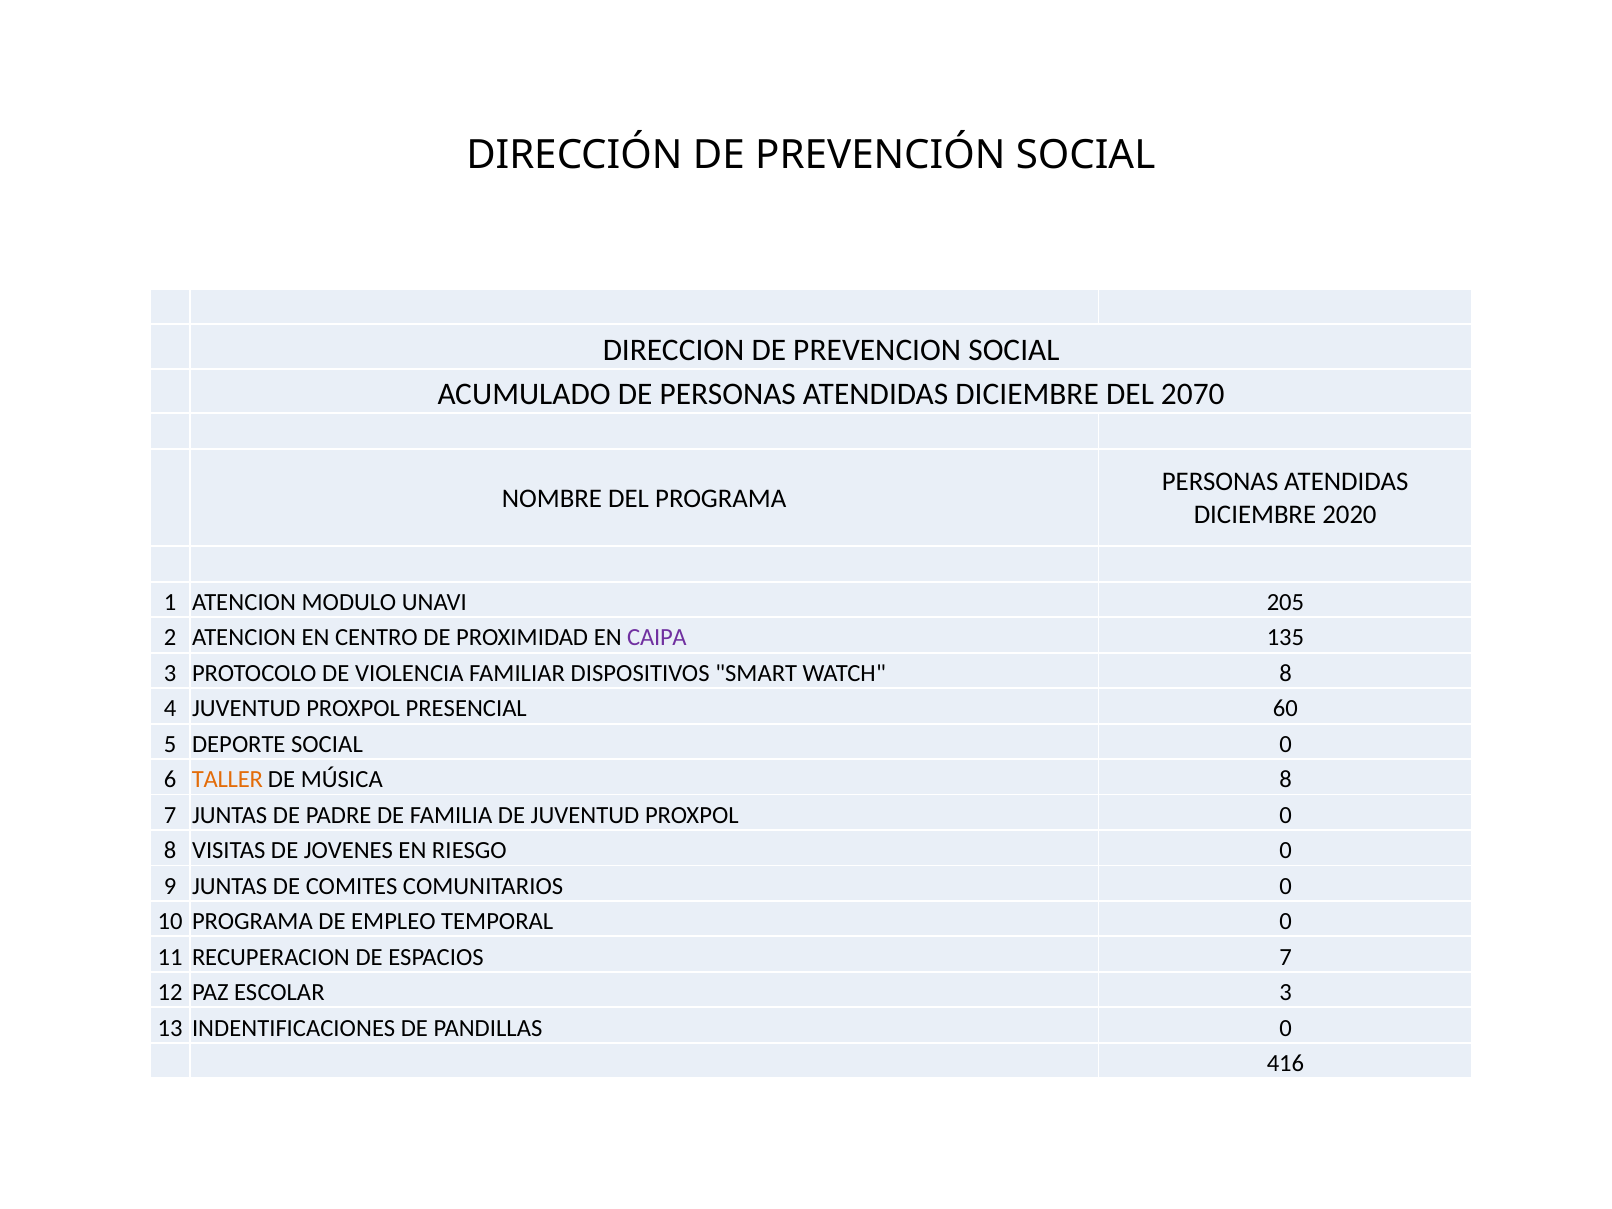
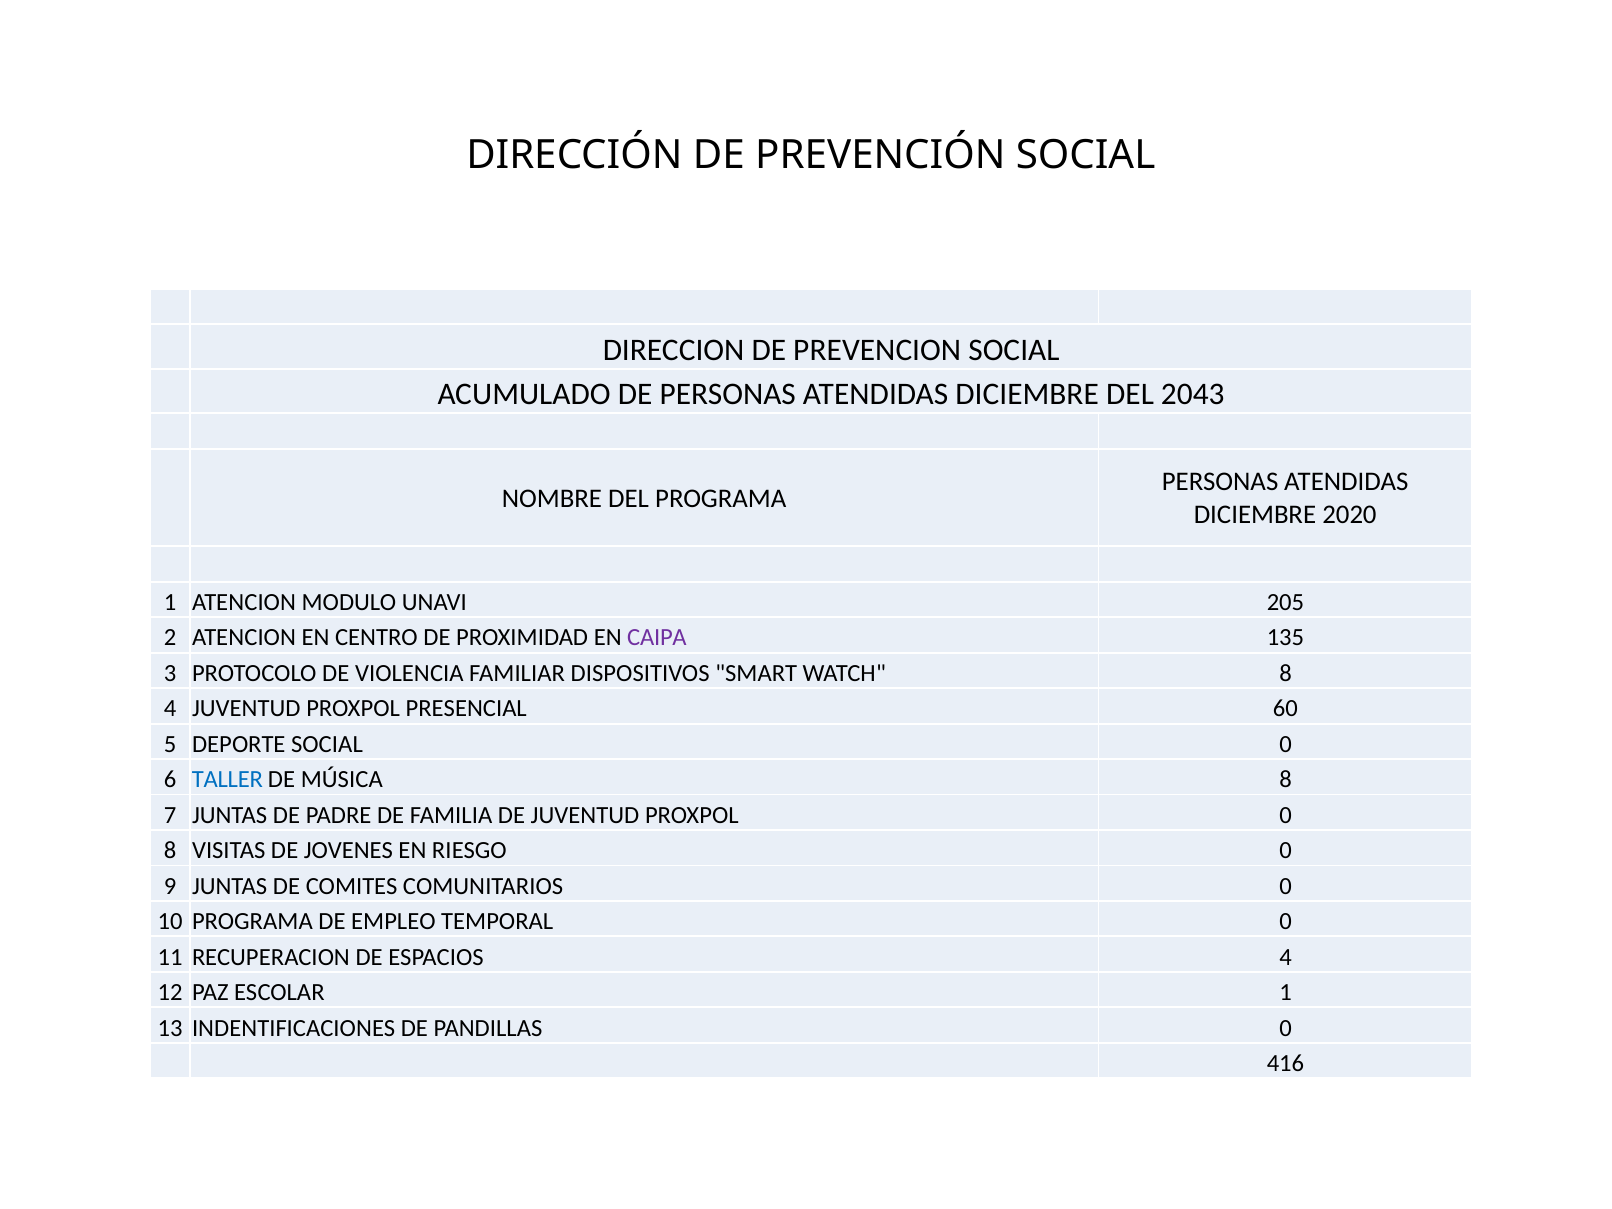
2070: 2070 -> 2043 (1193, 394)
TALLER colour: orange -> blue (227, 780)
ESPACIOS 7: 7 -> 4 (1285, 957)
ESCOLAR 3: 3 -> 1 (1285, 993)
